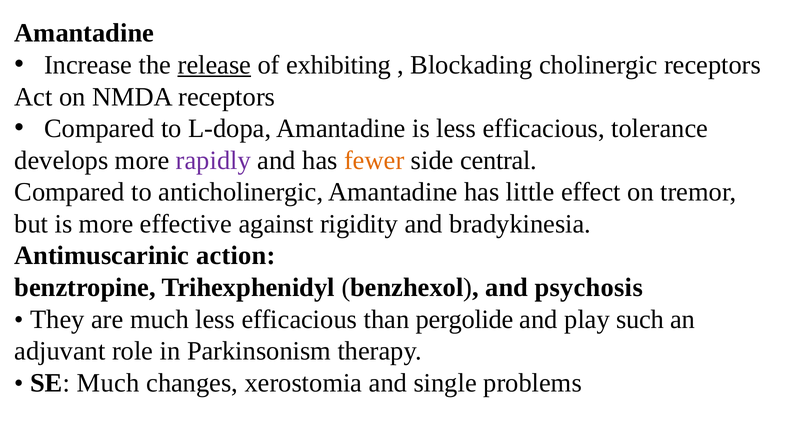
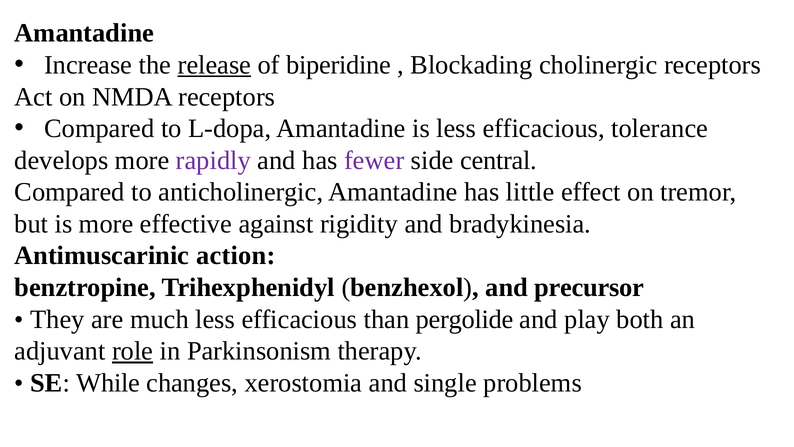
exhibiting: exhibiting -> biperidine (339, 65)
fewer colour: orange -> purple (374, 160)
psychosis: psychosis -> precursor (589, 287)
such: such -> both (640, 319)
role underline: none -> present (133, 351)
SE Much: Much -> While (108, 383)
